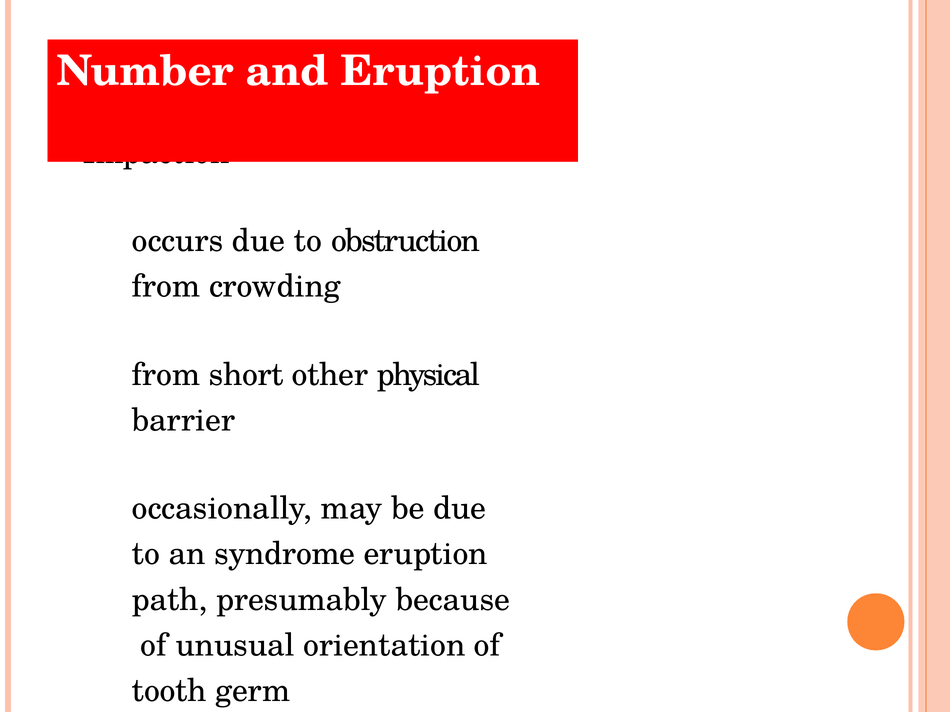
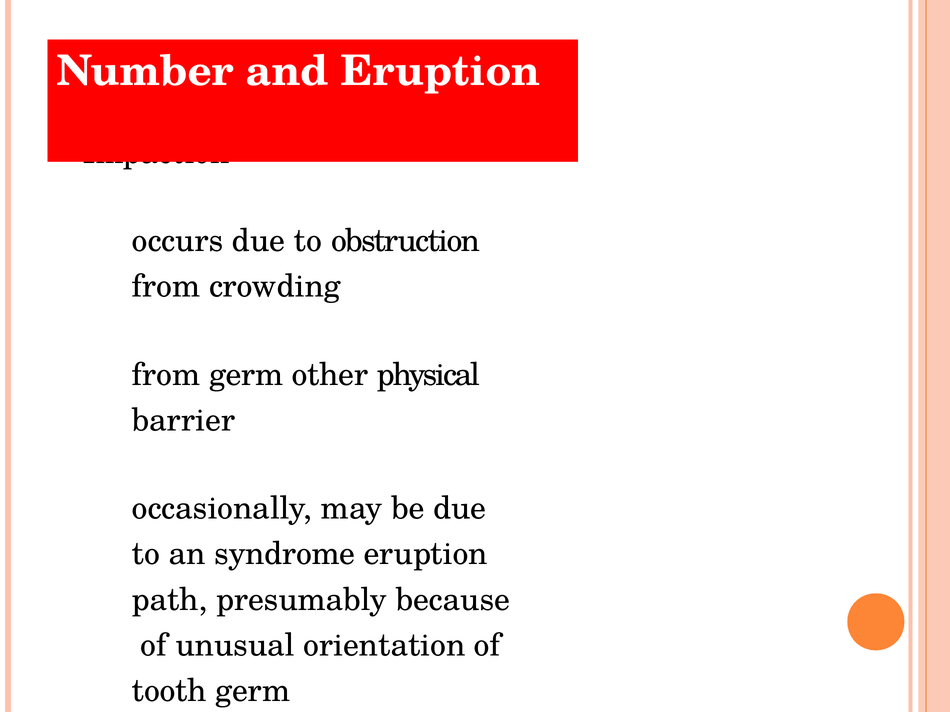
from short: short -> germ (246, 375)
